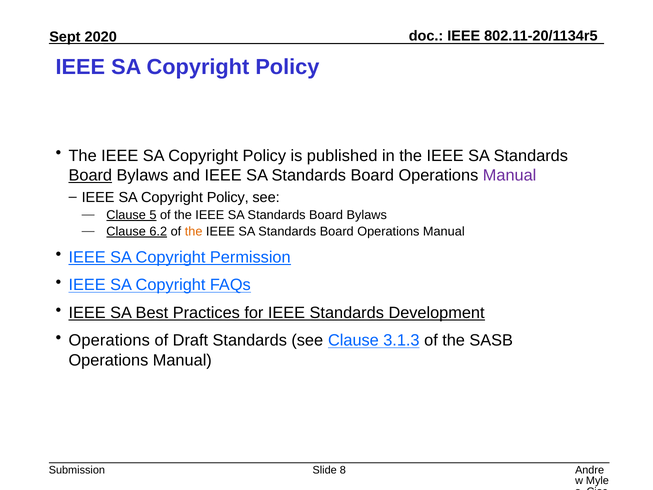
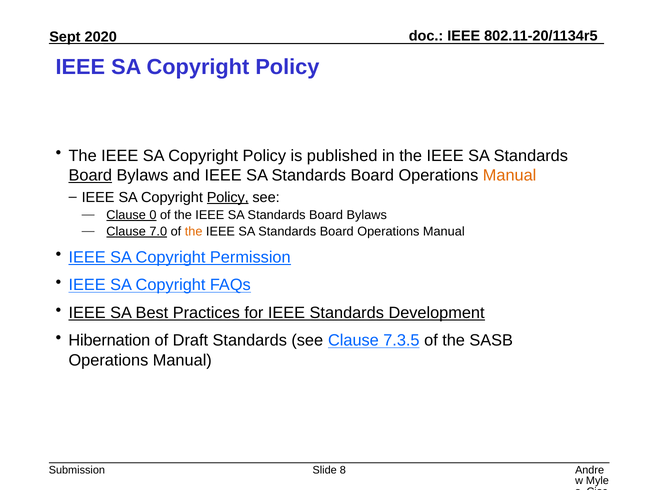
Manual colour: purple -> orange (510, 175)
Policy underline: none -> present (228, 197)
5: 5 -> 0 (153, 215)
6.2: 6.2 -> 7.0 (158, 231)
Operations: Operations -> Hibernation (109, 340)
3.1.3: 3.1.3 -> 7.3.5 (401, 340)
